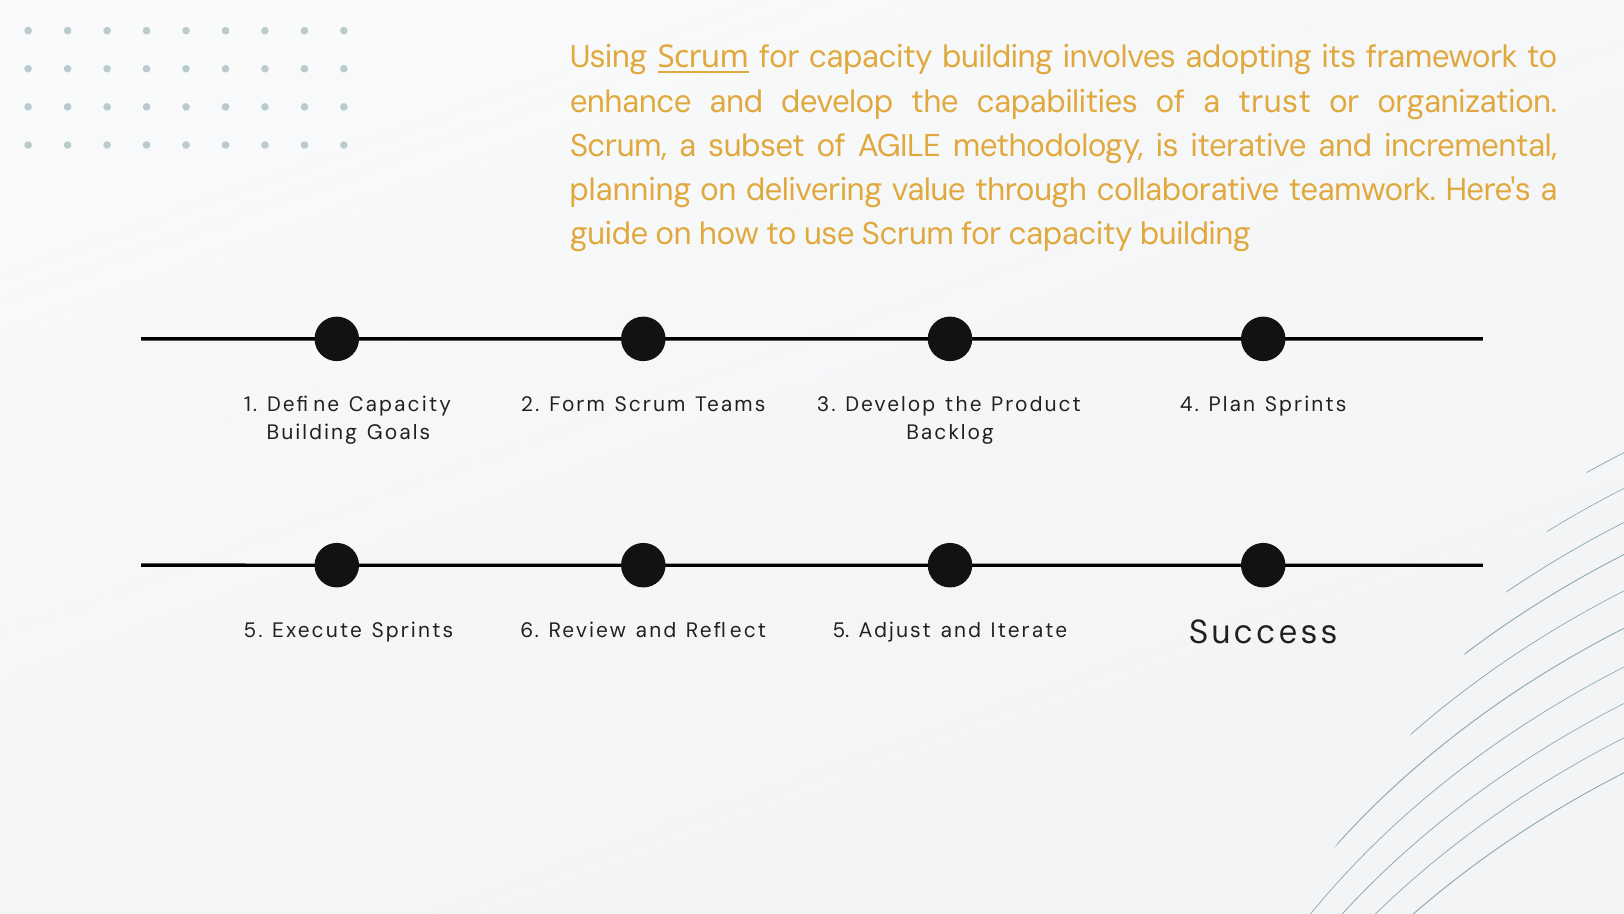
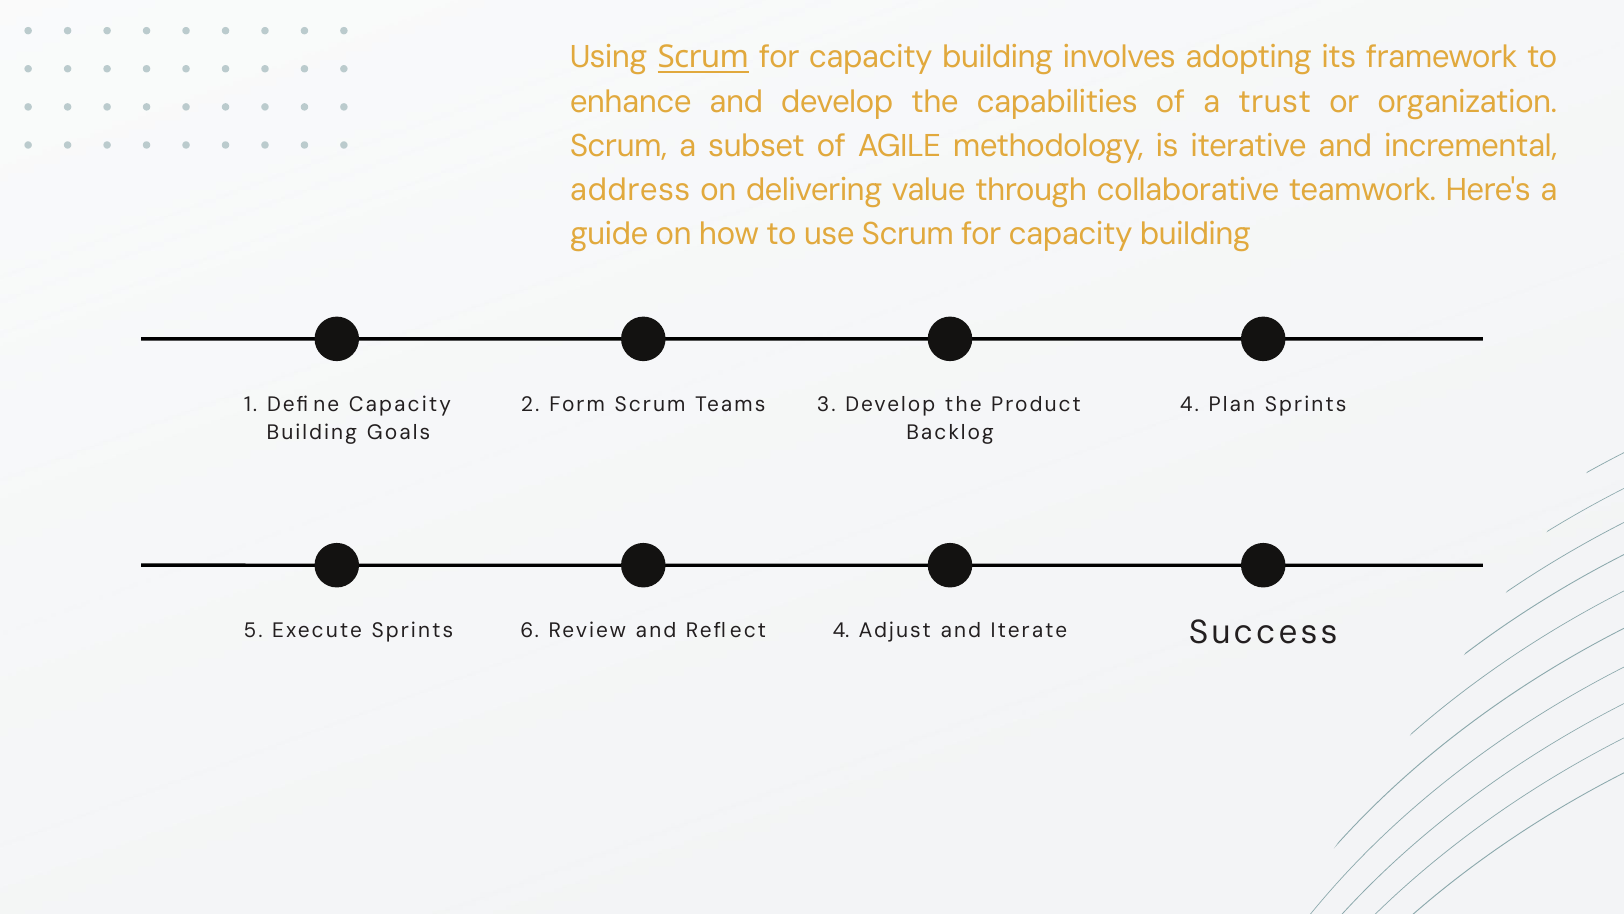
planning: planning -> address (630, 190)
Reflect 5: 5 -> 4 (841, 630)
